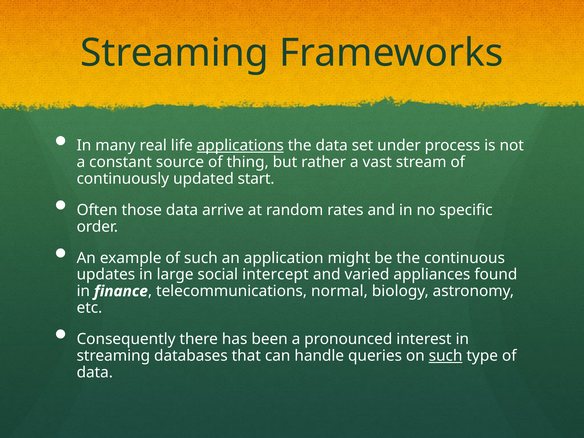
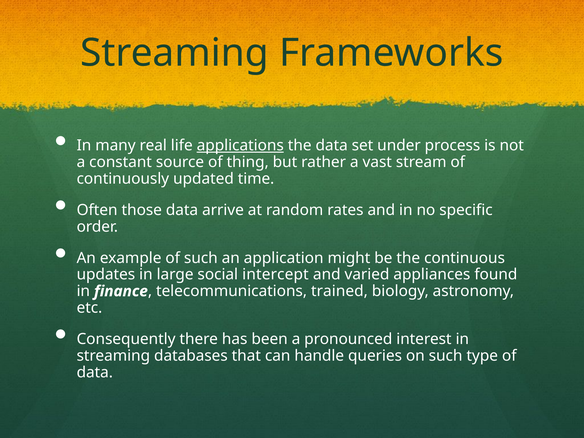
start: start -> time (256, 179)
normal: normal -> trained (339, 291)
such underline: present -> none (446, 356)
